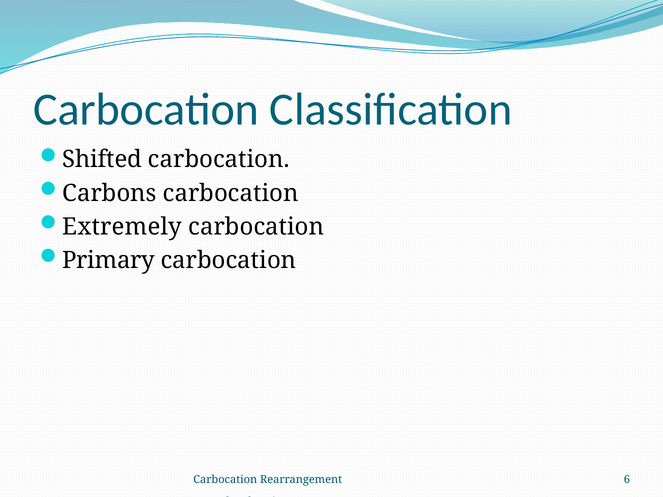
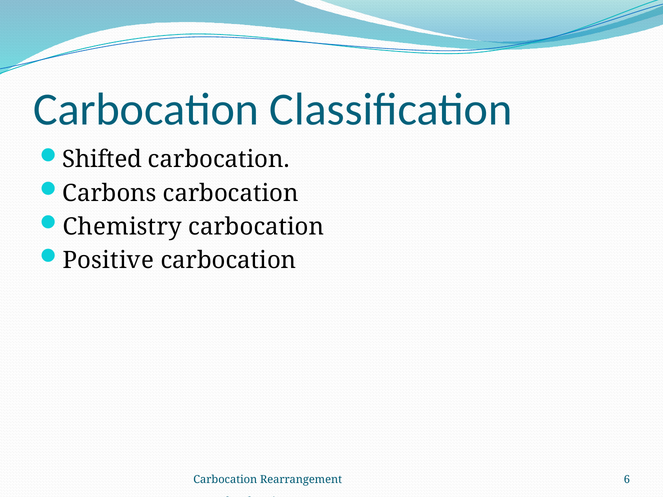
Extremely: Extremely -> Chemistry (122, 227)
Primary: Primary -> Positive (108, 260)
